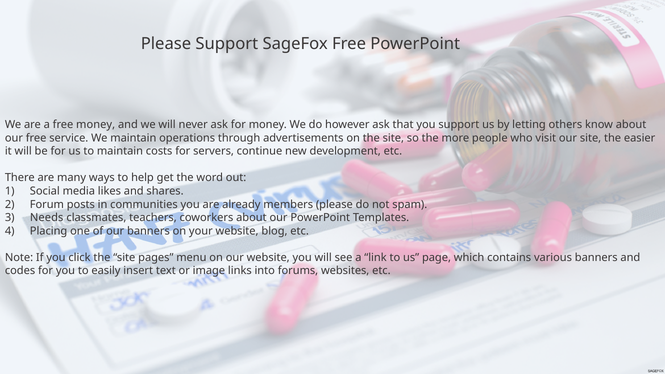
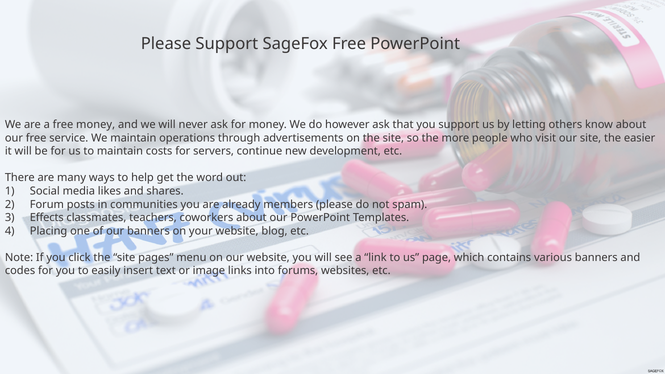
Needs: Needs -> Effects (47, 218)
